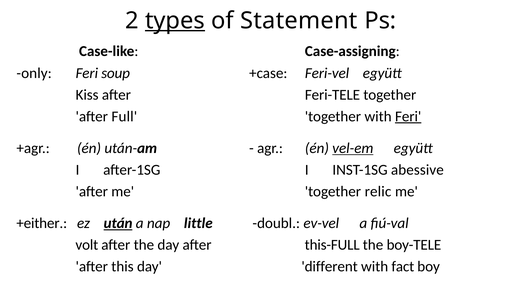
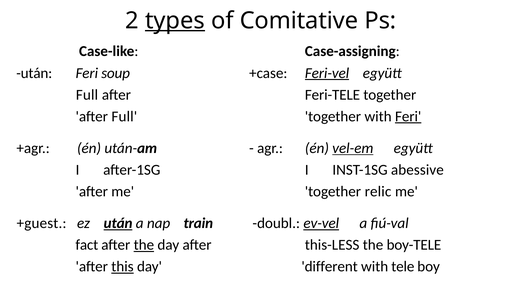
Statement: Statement -> Comitative (299, 20)
only: only -> után (34, 73)
Feri-vel underline: none -> present (327, 73)
Kiss: Kiss -> Full (87, 95)
+either: +either -> +guest (42, 223)
little: little -> train (198, 223)
ev-vel underline: none -> present (321, 223)
volt: volt -> fact (87, 245)
the underline: none -> present (144, 245)
this-FULL: this-FULL -> this-LESS (332, 245)
this underline: none -> present (122, 266)
fact: fact -> tele (403, 266)
